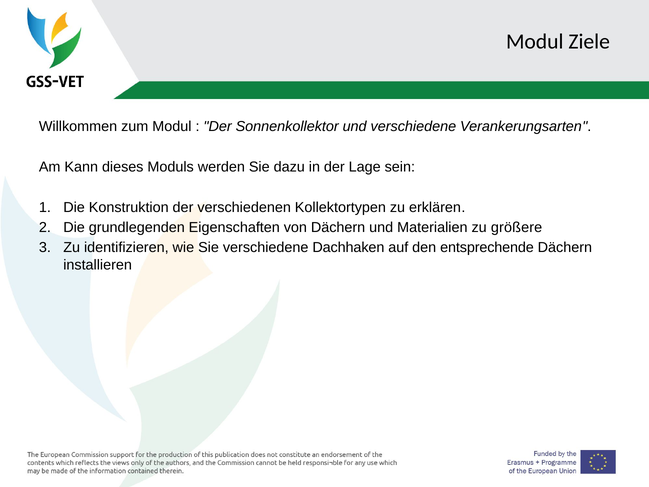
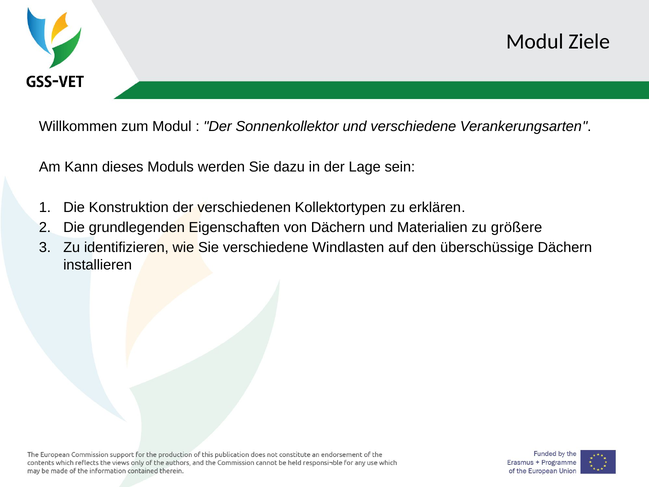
Dachhaken: Dachhaken -> Windlasten (348, 248)
entsprechende: entsprechende -> überschüssige (487, 248)
